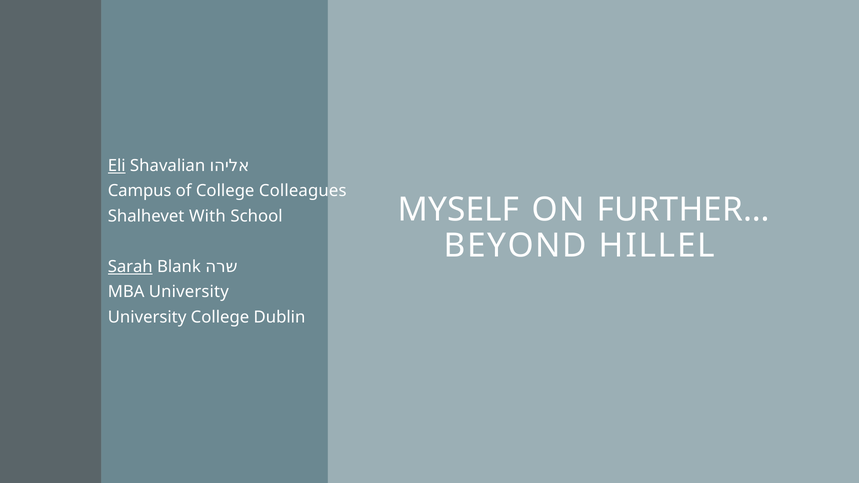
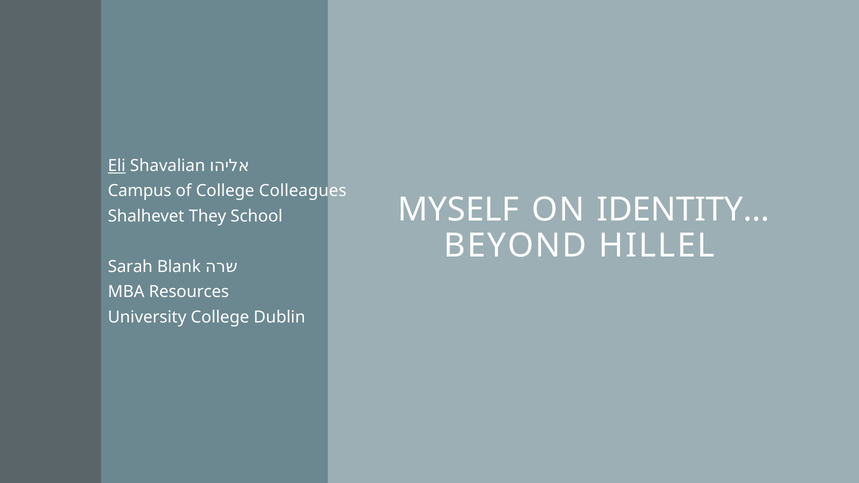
FURTHER…: FURTHER… -> IDENTITY… (683, 210)
With: With -> They (207, 216)
Sarah underline: present -> none (130, 267)
MBA University: University -> Resources (189, 292)
